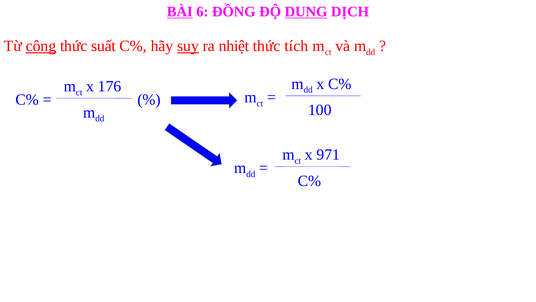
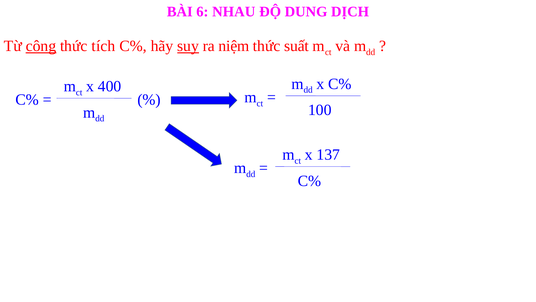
BÀI underline: present -> none (180, 12)
ĐỒNG: ĐỒNG -> NHAU (234, 12)
DUNG underline: present -> none (306, 12)
suất: suất -> tích (103, 46)
nhiệt: nhiệt -> niệm (234, 46)
tích: tích -> suất (297, 46)
176: 176 -> 400 (110, 86)
971: 971 -> 137 (328, 154)
